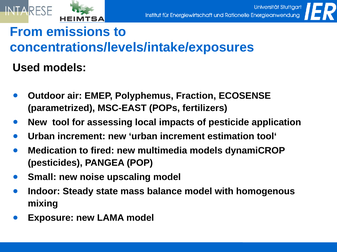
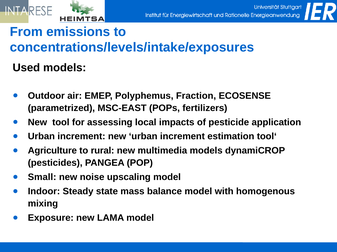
Medication: Medication -> Agriculture (52, 151)
fired: fired -> rural (103, 151)
